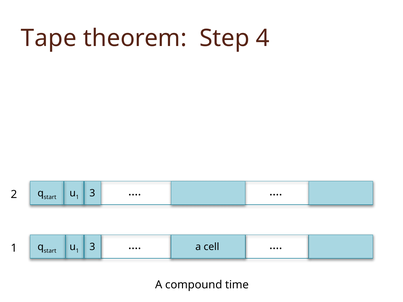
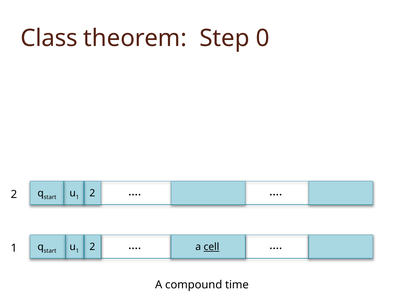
Tape: Tape -> Class (49, 38)
4: 4 -> 0 (263, 38)
3: 3 -> 2 (92, 193)
3: 3 -> 2 (92, 247)
cell underline: none -> present (211, 247)
